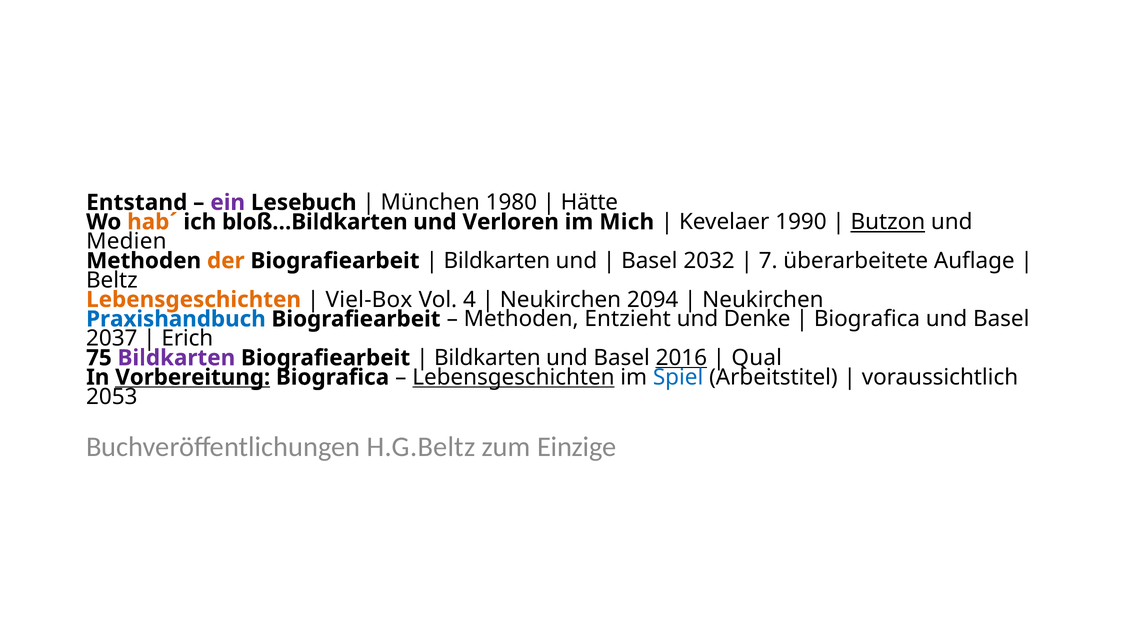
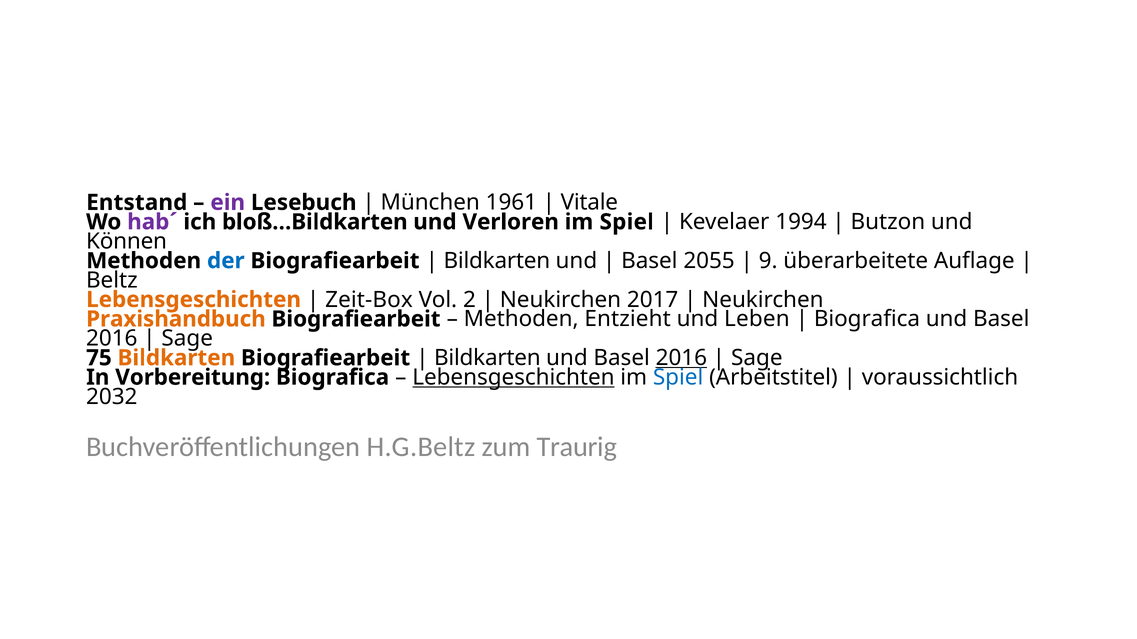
1980: 1980 -> 1961 (511, 203)
Hätte: Hätte -> Vitale (589, 203)
hab´ colour: orange -> purple (152, 222)
Mich: Mich -> Spiel (627, 222)
1990: 1990 -> 1994 (801, 222)
Butzon underline: present -> none (888, 222)
Medien: Medien -> Können (127, 242)
der colour: orange -> blue (226, 261)
2032: 2032 -> 2055 (709, 261)
7: 7 -> 9 (768, 261)
Viel-Box: Viel-Box -> Zeit-Box (369, 300)
4: 4 -> 2 (469, 300)
2094: 2094 -> 2017 (653, 300)
Praxishandbuch colour: blue -> orange (176, 319)
Denke: Denke -> Leben (757, 319)
2037: 2037 -> 2016 (112, 339)
Erich: Erich -> Sage (187, 339)
Bildkarten colour: purple -> orange (176, 358)
Qual: Qual -> Sage (757, 358)
Vorbereitung underline: present -> none (193, 378)
2053: 2053 -> 2032 (112, 397)
Einzige: Einzige -> Traurig (577, 447)
